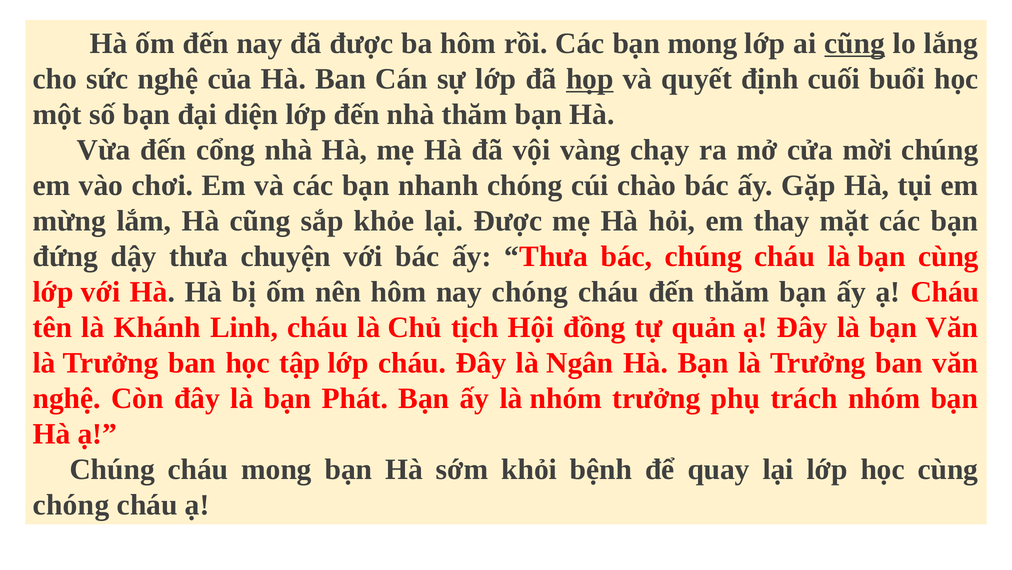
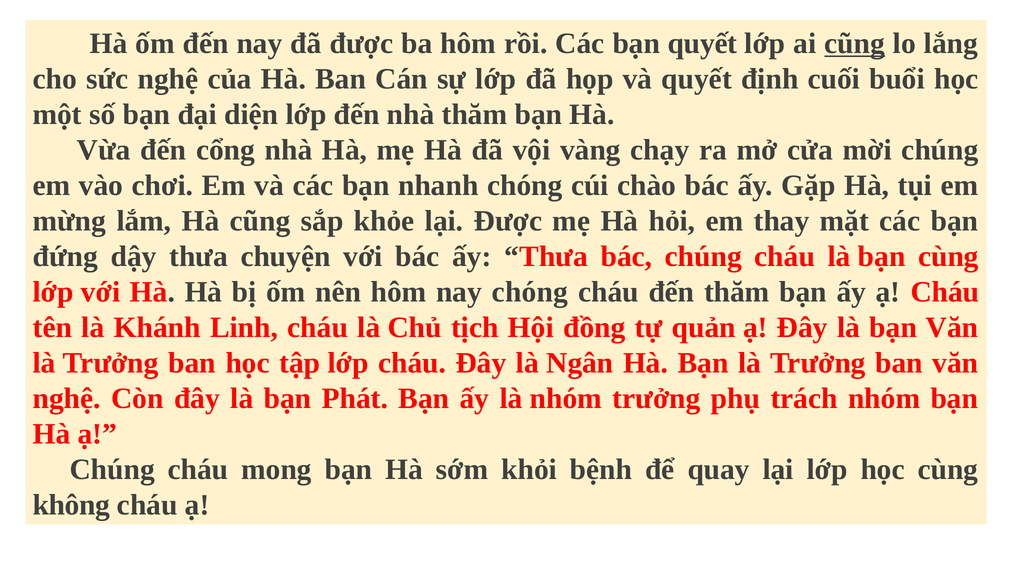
bạn mong: mong -> quyết (702, 44)
họp underline: present -> none (590, 79)
chóng: chóng -> không (71, 504)
